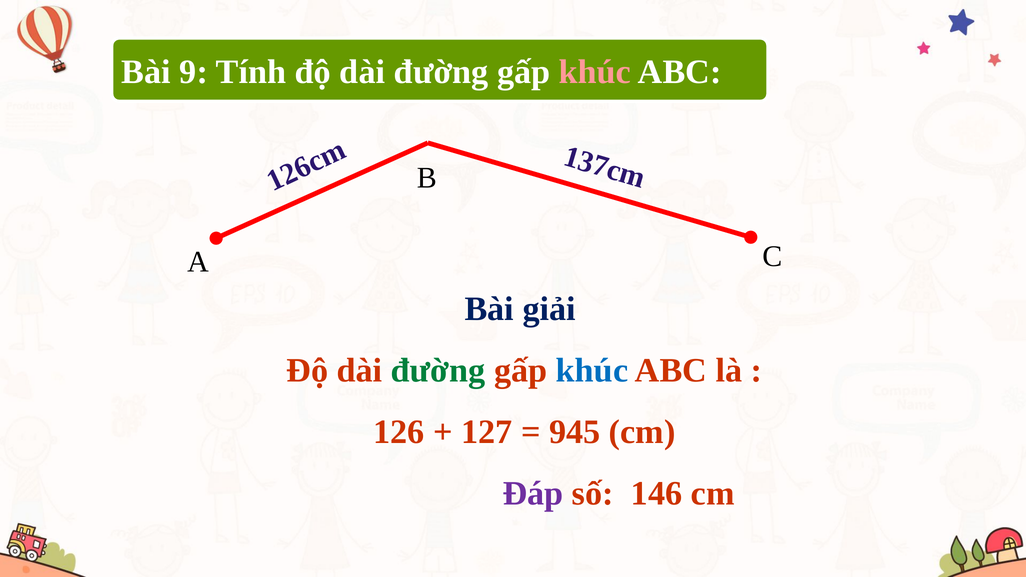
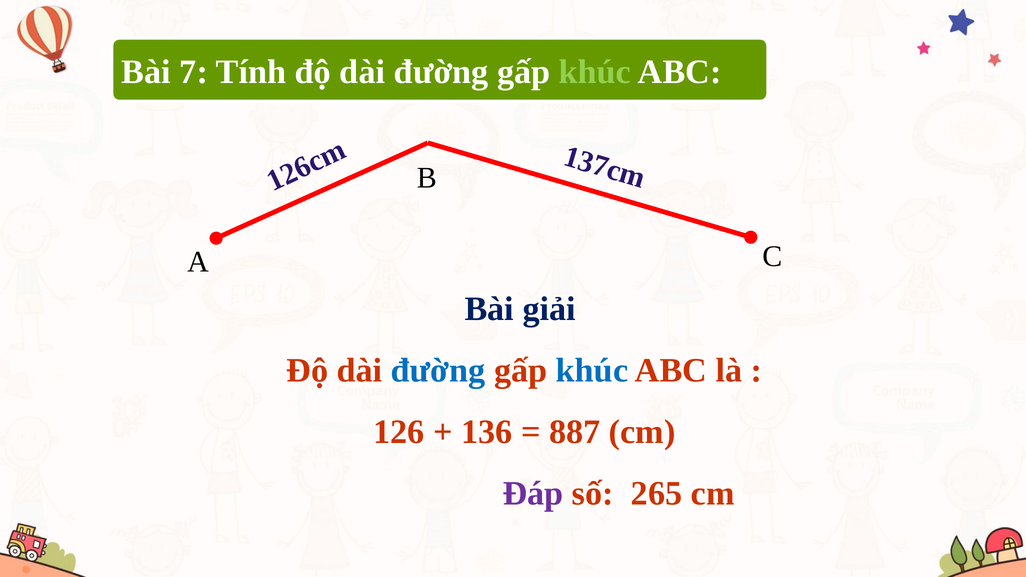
Bài 9: 9 -> 7 (194, 72)
khúc colour: pink -> light green (595, 72)
đường colour: green -> blue (438, 371)
127: 127 -> 136 (487, 432)
945: 945 -> 887 (575, 432)
146: 146 -> 265 (657, 494)
